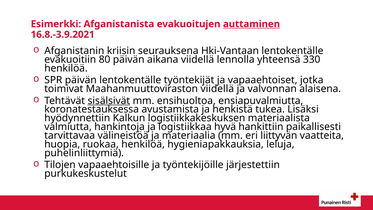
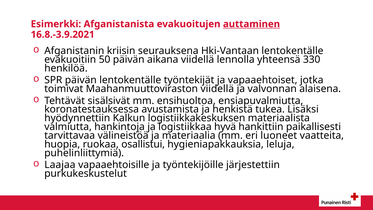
80: 80 -> 50 (105, 59)
sisälsivät underline: present -> none (109, 101)
liittyvän: liittyvän -> luoneet (279, 135)
ruokaa henkilöä: henkilöä -> osallistui (143, 144)
Tilojen: Tilojen -> Laajaa (60, 165)
